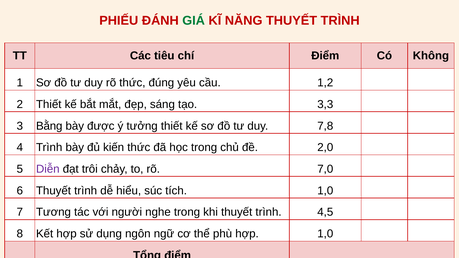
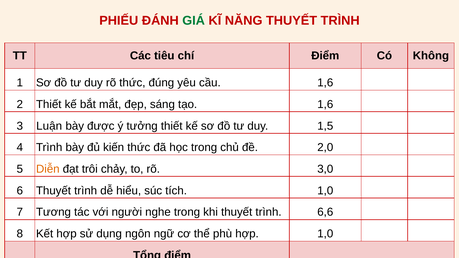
cầu 1,2: 1,2 -> 1,6 (325, 83)
tạo 3,3: 3,3 -> 1,6 (325, 104)
Bằng: Bằng -> Luận (49, 126)
7,8: 7,8 -> 1,5 (325, 126)
Diễn colour: purple -> orange (48, 169)
7,0: 7,0 -> 3,0 (325, 169)
4,5: 4,5 -> 6,6 (325, 212)
